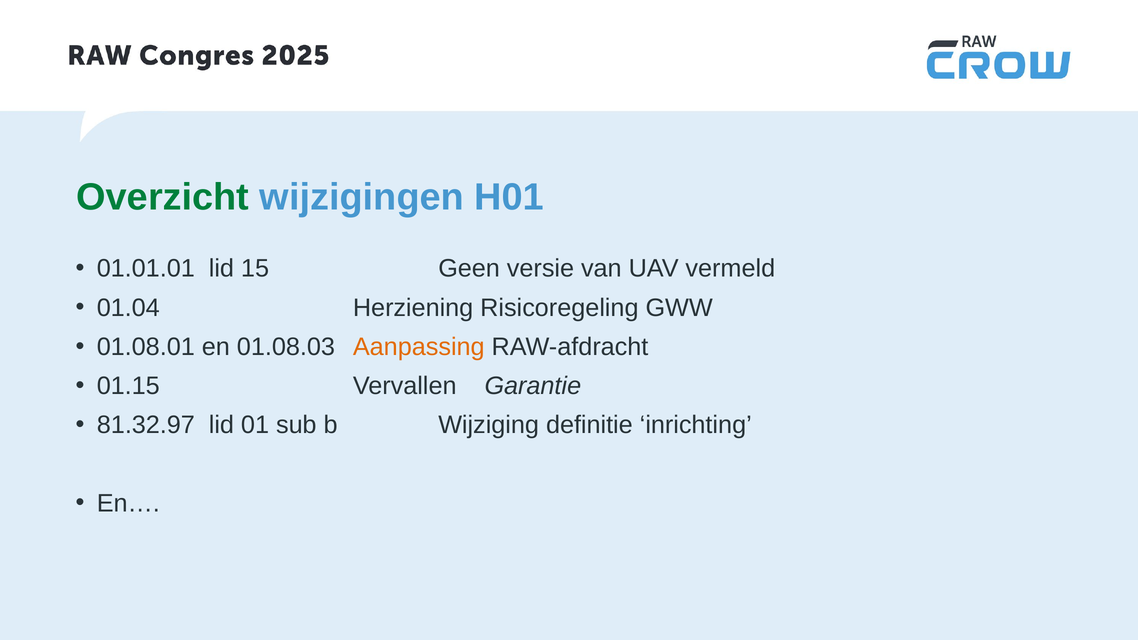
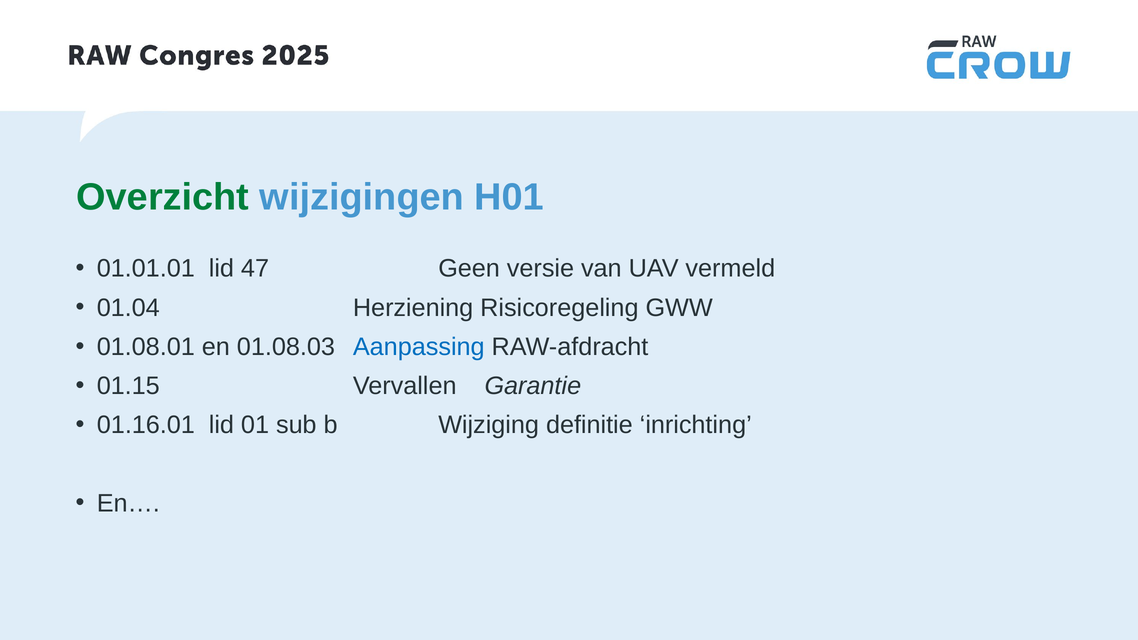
15: 15 -> 47 (255, 269)
Aanpassing colour: orange -> blue (419, 347)
81.32.97: 81.32.97 -> 01.16.01 (146, 425)
